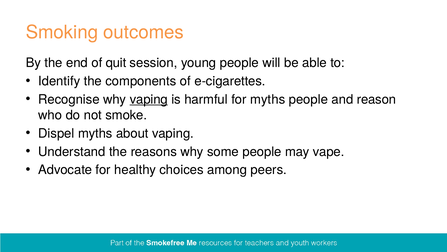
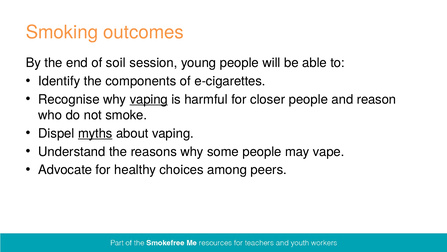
quit: quit -> soil (116, 63)
for myths: myths -> closer (268, 99)
myths underline: none -> present (95, 133)
